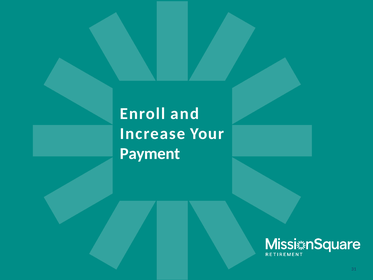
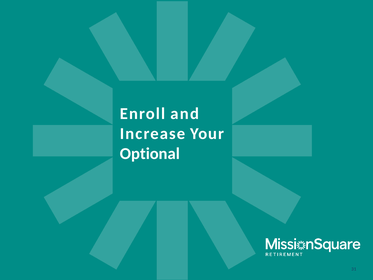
Payment: Payment -> Optional (150, 153)
